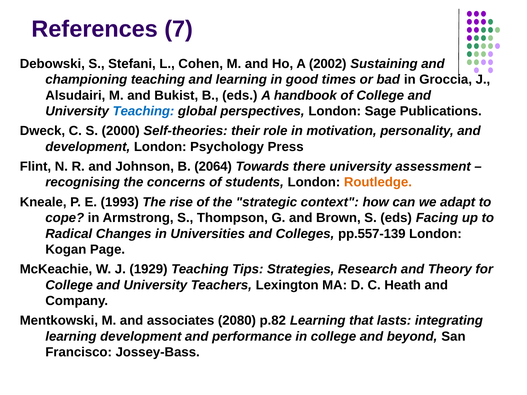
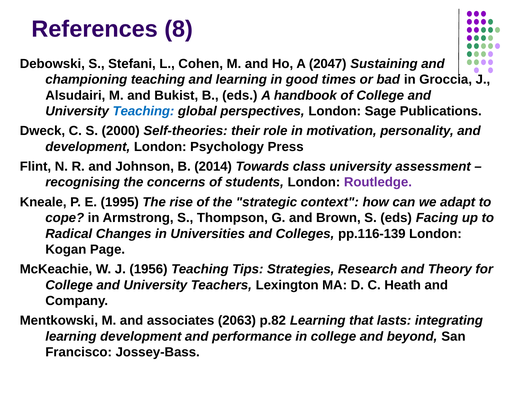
7: 7 -> 8 (179, 29)
2002: 2002 -> 2047 (328, 64)
2064: 2064 -> 2014 (213, 167)
there: there -> class (309, 167)
Routledge colour: orange -> purple (378, 182)
1993: 1993 -> 1995 (120, 202)
pp.557-139: pp.557-139 -> pp.116-139 (372, 234)
1929: 1929 -> 1956 (148, 269)
2080: 2080 -> 2063 (237, 321)
